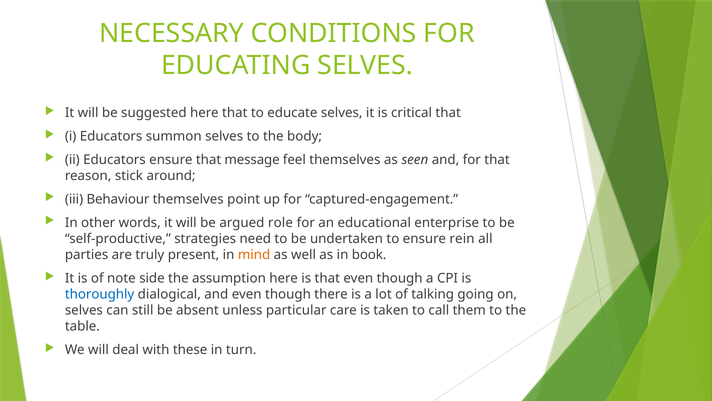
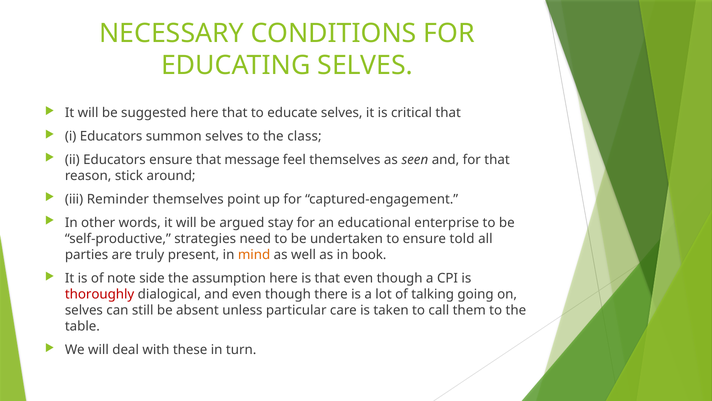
body: body -> class (304, 136)
Behaviour: Behaviour -> Reminder (118, 199)
role: role -> stay (281, 223)
rein: rein -> told (462, 239)
thoroughly colour: blue -> red (100, 294)
